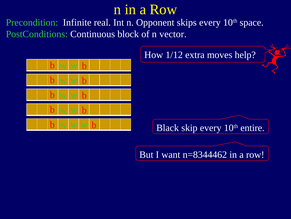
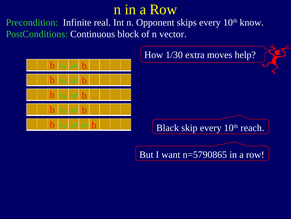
space: space -> know (252, 22)
1/12: 1/12 -> 1/30 (174, 55)
entire: entire -> reach (252, 127)
n=8344462: n=8344462 -> n=5790865 (205, 154)
